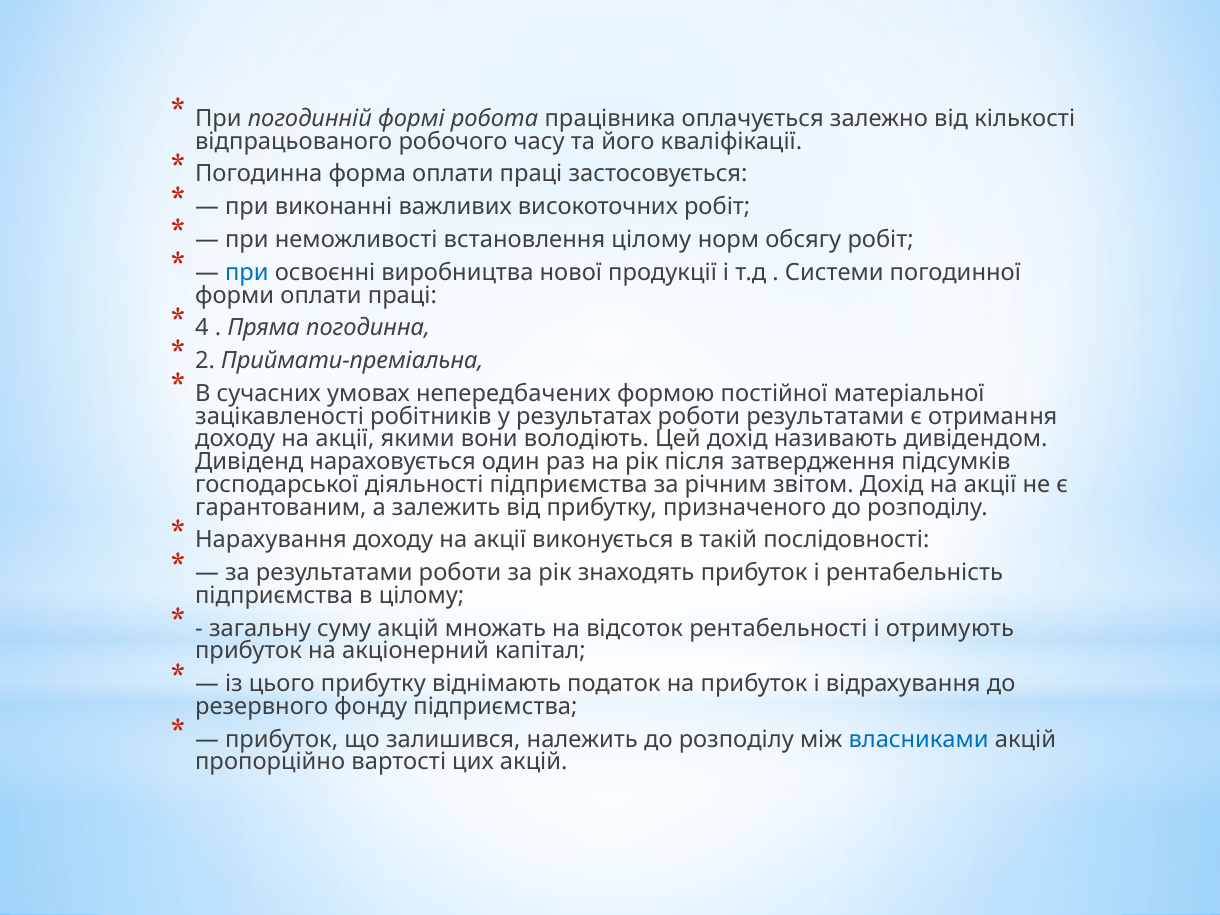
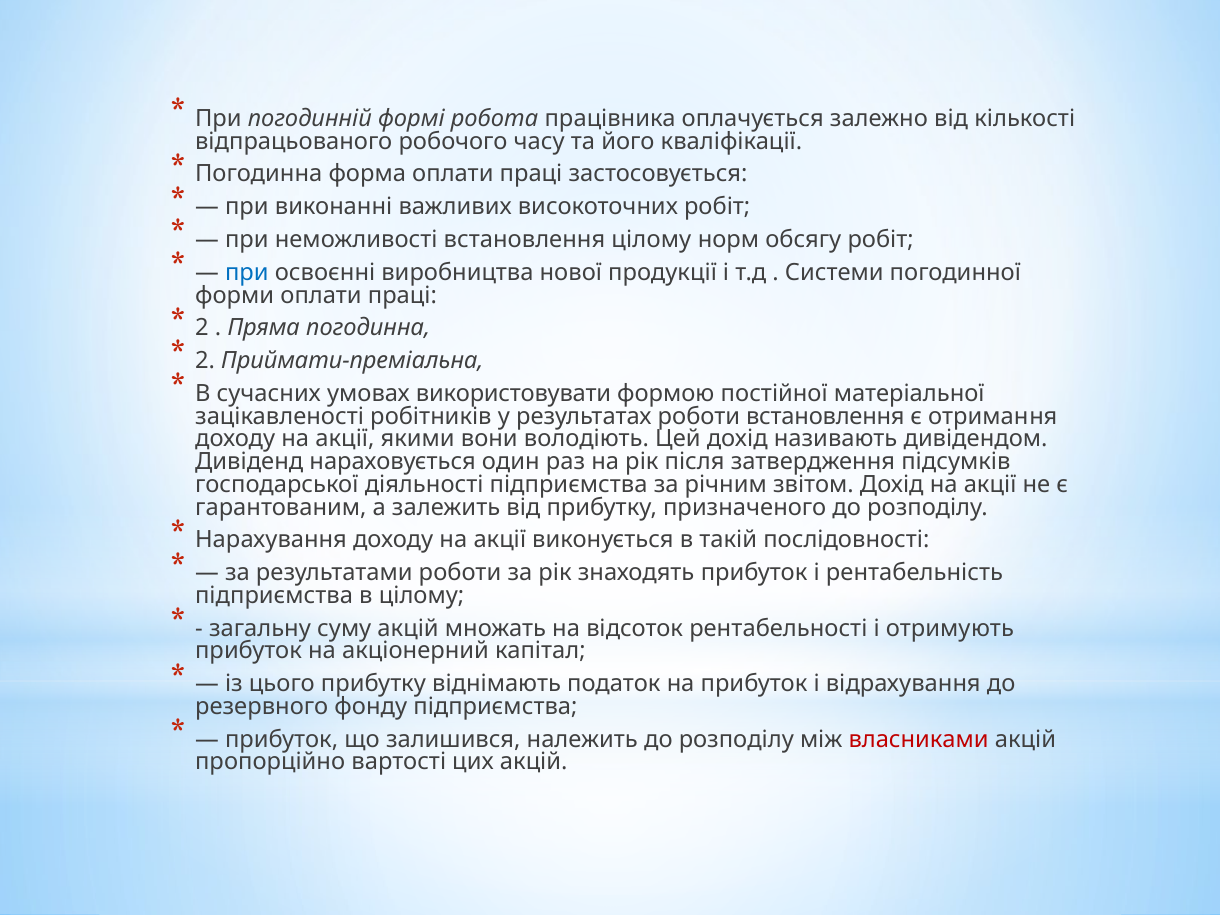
4: 4 -> 2 (202, 328)
непередбачених: непередбачених -> використовувати (514, 393)
роботи результатами: результатами -> встановлення (825, 416)
власниками colour: blue -> red (919, 739)
